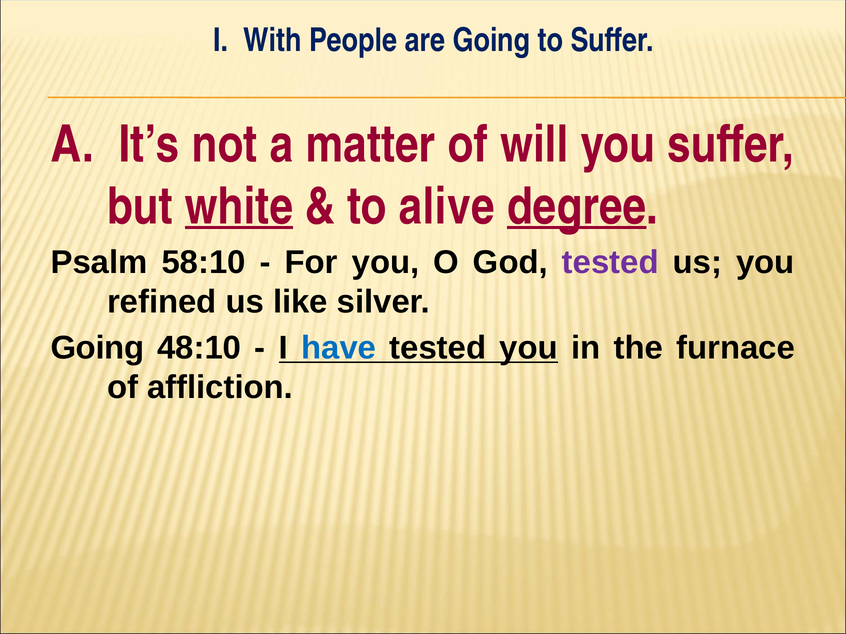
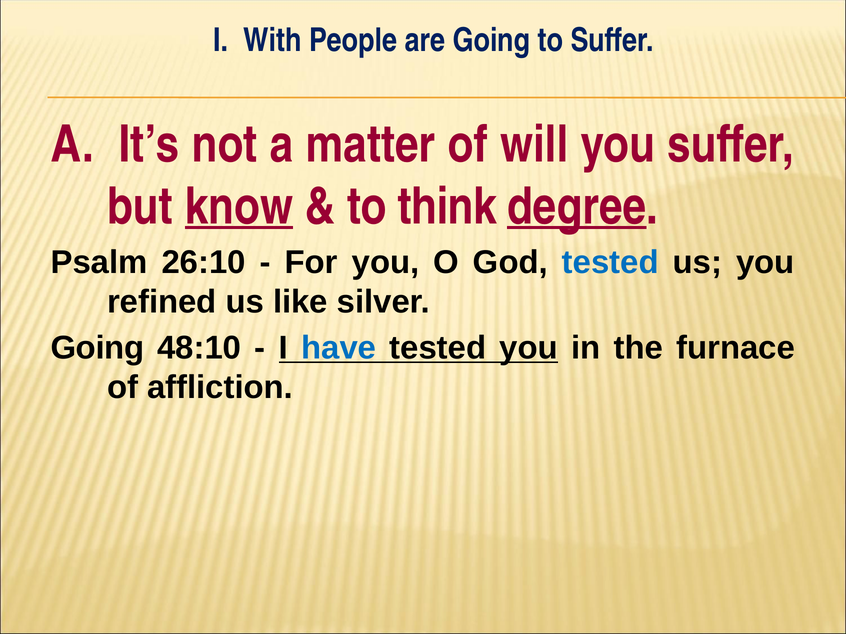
white: white -> know (239, 207)
alive: alive -> think (447, 207)
58:10: 58:10 -> 26:10 (204, 263)
tested colour: purple -> blue (610, 263)
